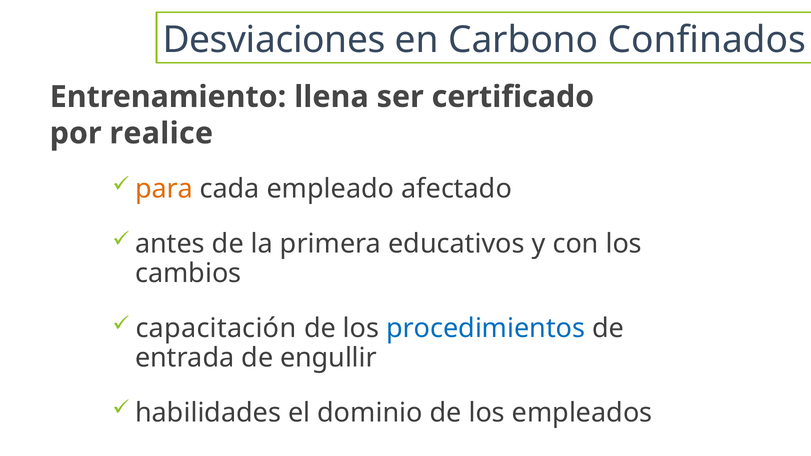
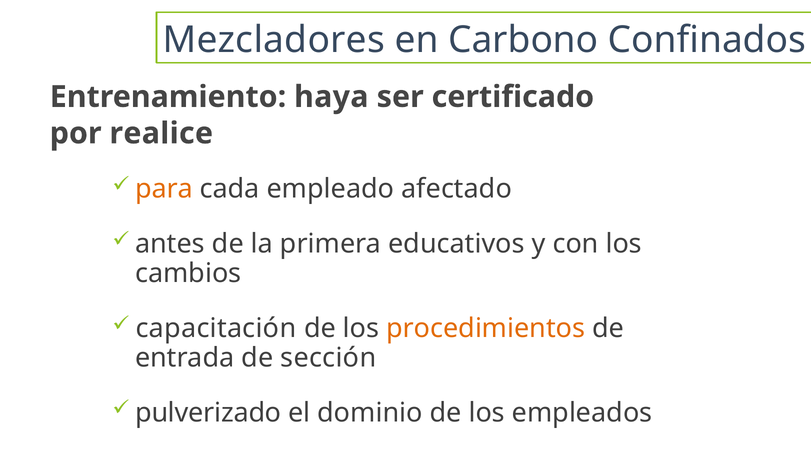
Desviaciones: Desviaciones -> Mezcladores (274, 40)
llena: llena -> haya (331, 97)
procedimientos colour: blue -> orange (486, 329)
engullir: engullir -> sección (328, 358)
habilidades: habilidades -> pulverizado (208, 413)
